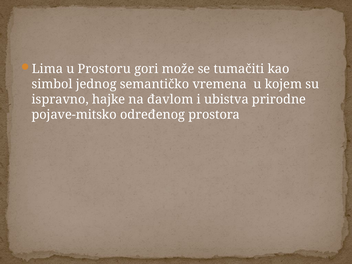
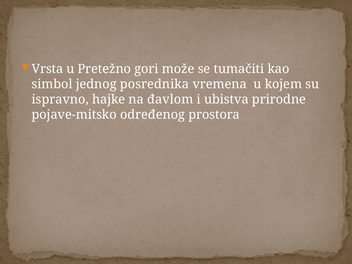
Lima: Lima -> Vrsta (47, 69)
Prostoru: Prostoru -> Pretežno (104, 69)
semantičko: semantičko -> posrednika (155, 84)
